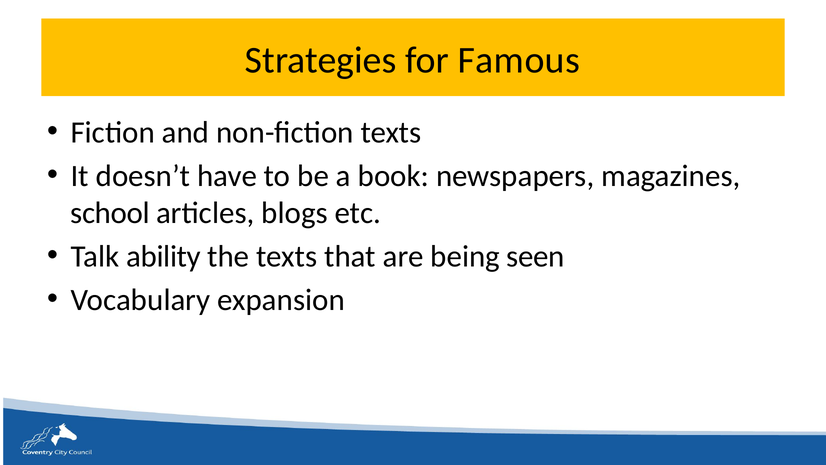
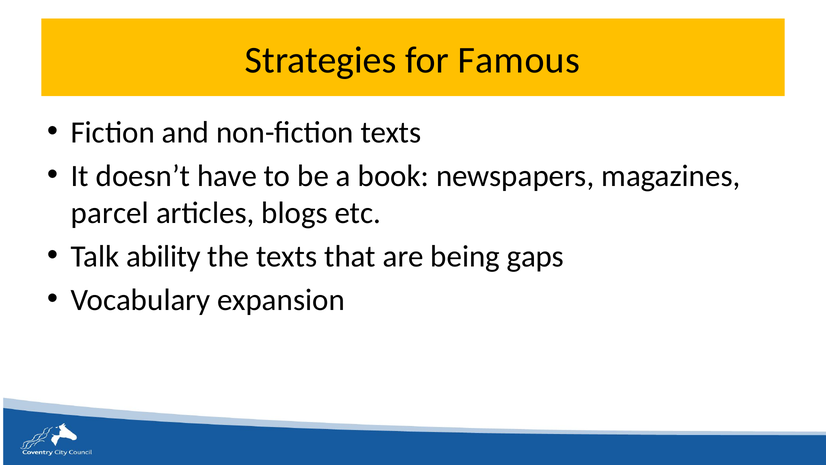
school: school -> parcel (110, 213)
seen: seen -> gaps (536, 256)
